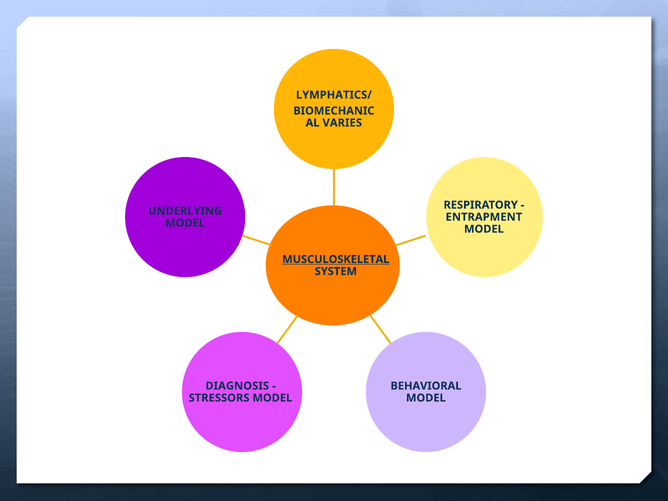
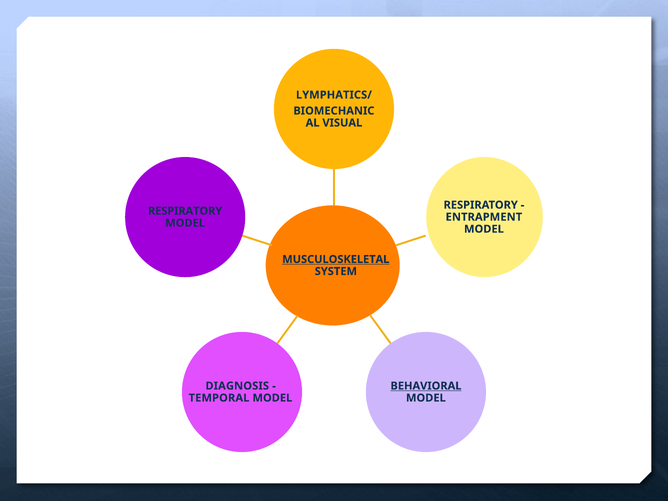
VARIES: VARIES -> VISUAL (342, 123)
UNDERLYING: UNDERLYING -> RESPIRATORY (185, 211)
BEHAVIORAL underline: none -> present (426, 386)
STRESSORS: STRESSORS -> TEMPORAL (219, 398)
